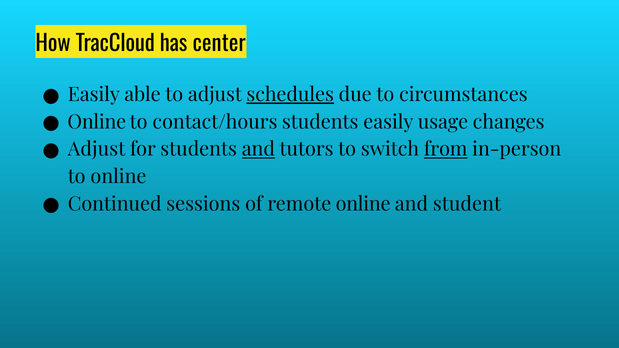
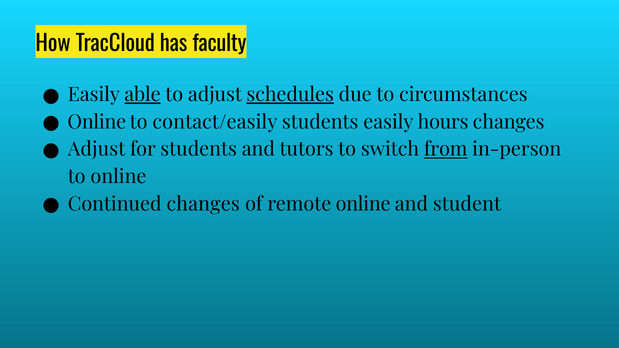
center: center -> faculty (219, 44)
able underline: none -> present (143, 95)
contact/hours: contact/hours -> contact/easily (215, 122)
usage: usage -> hours (443, 122)
and underline: present -> none (258, 149)
Continued sessions: sessions -> changes (203, 204)
